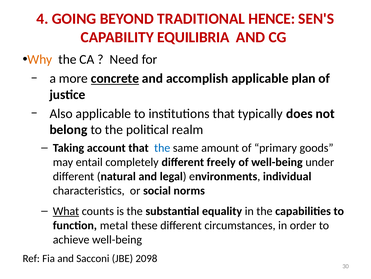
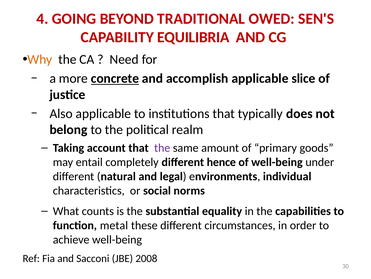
HENCE: HENCE -> OWED (272, 19)
plan: plan -> slice (303, 78)
the colour: blue -> purple (162, 148)
freely: freely -> hence (221, 162)
What underline: present -> none (66, 211)
2098: 2098 -> 2008 (146, 258)
